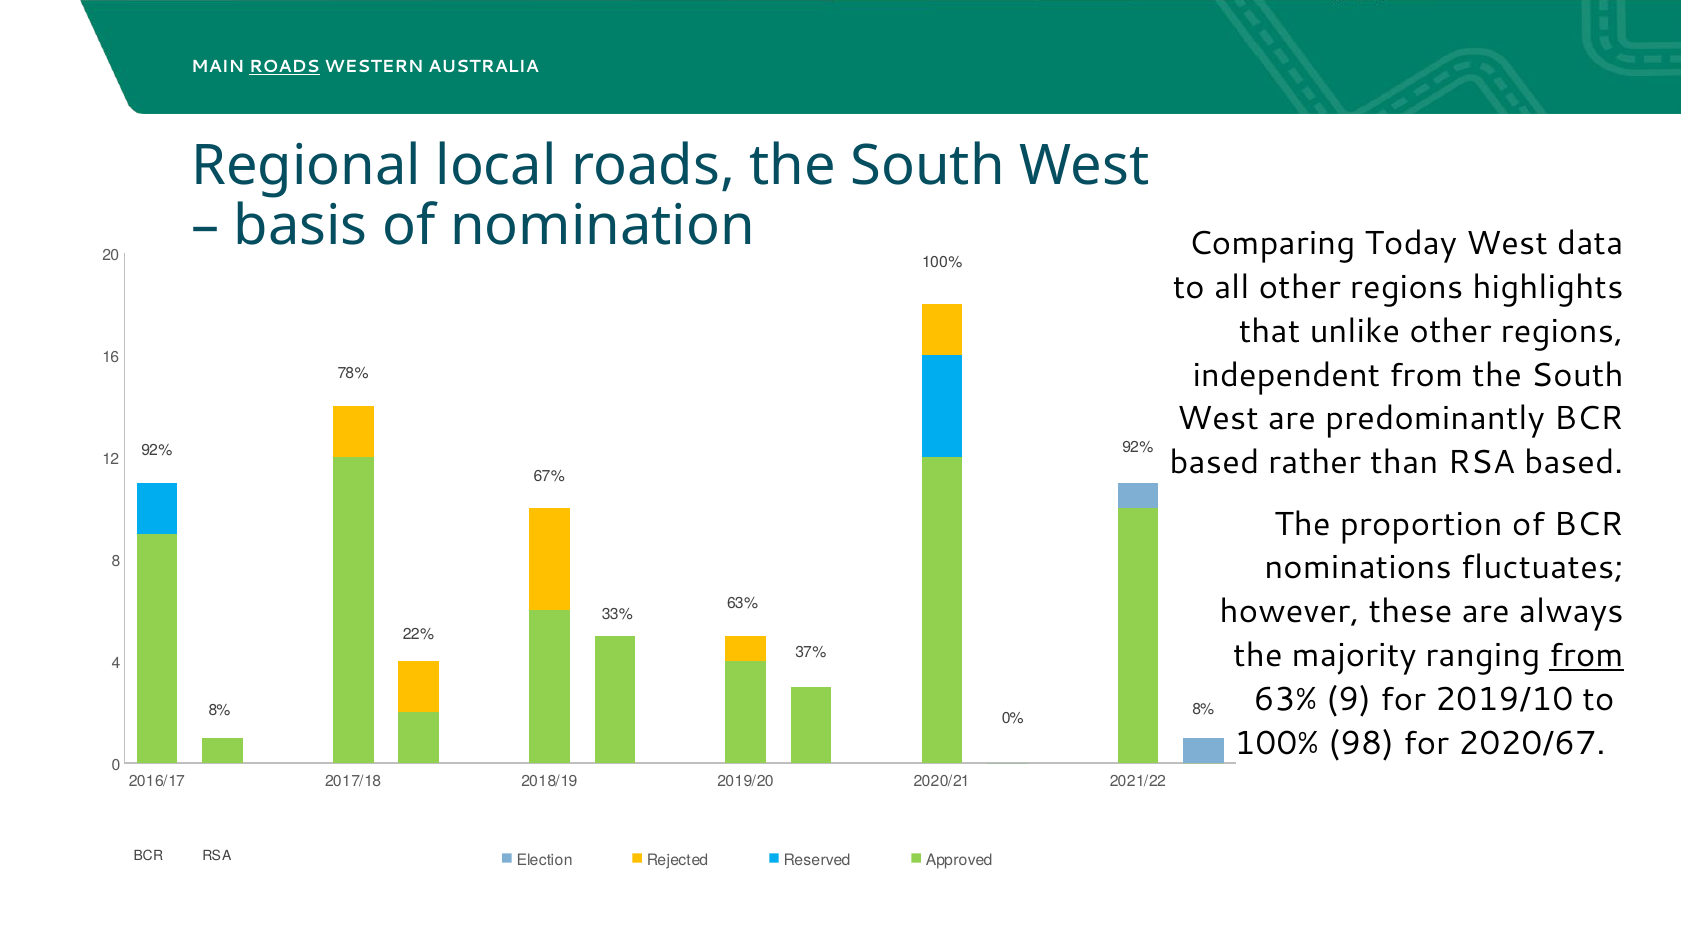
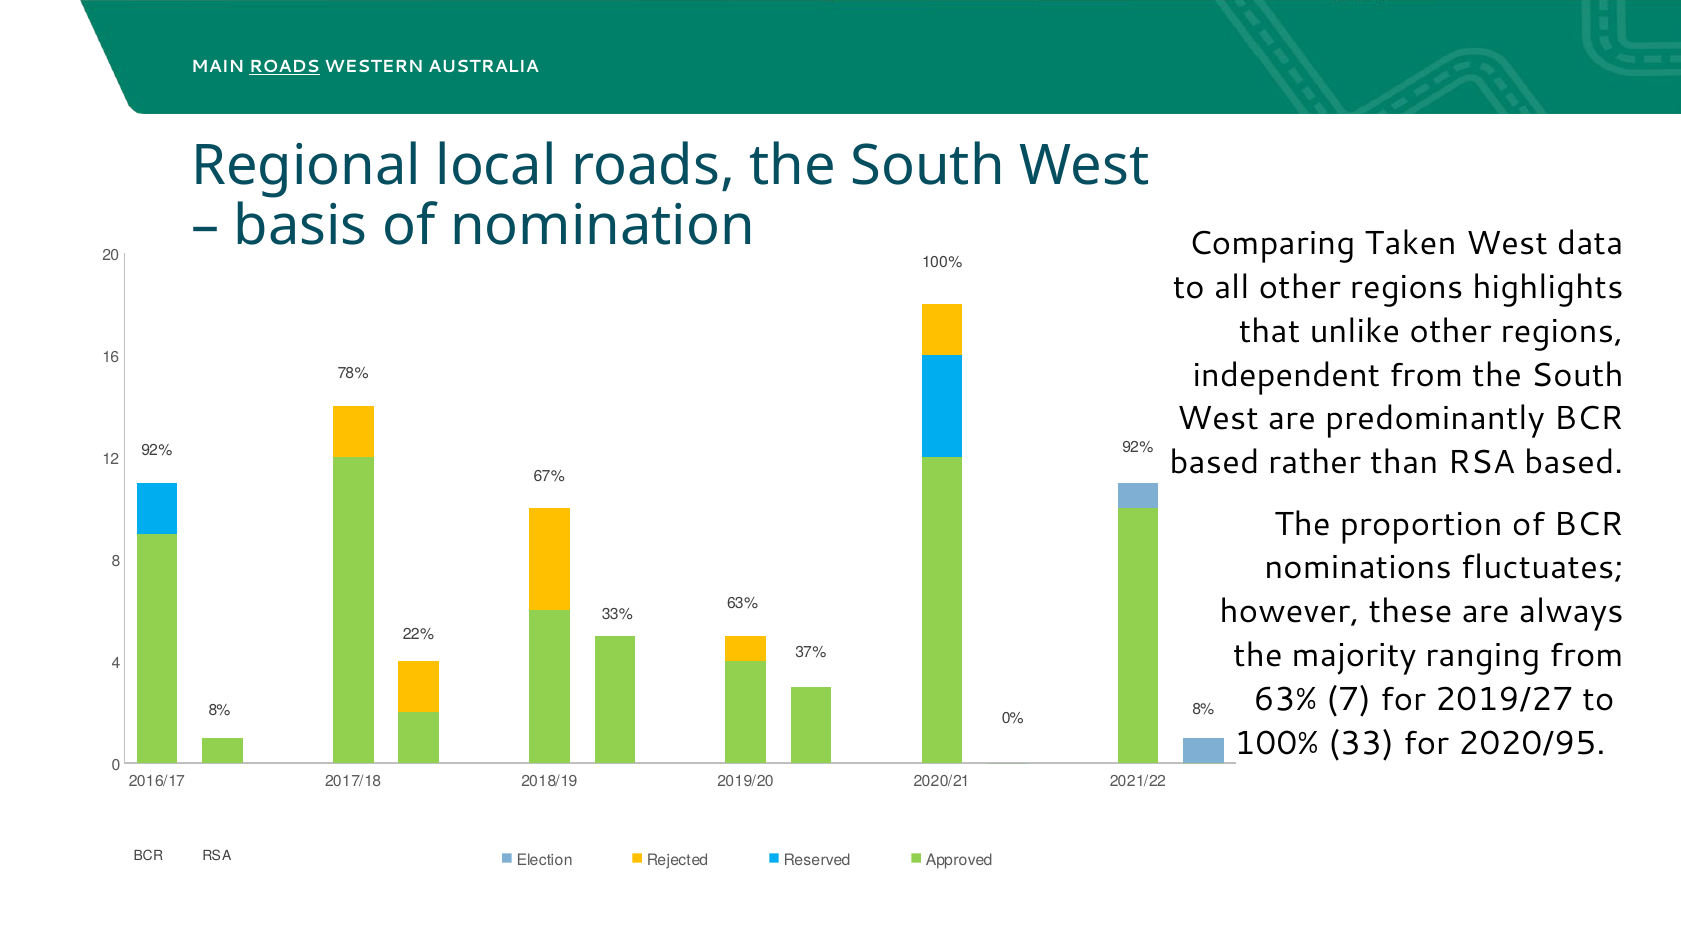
Today: Today -> Taken (1411, 244)
from underline: present -> none (1587, 656)
9: 9 -> 7 (1349, 700)
2019/10: 2019/10 -> 2019/27 (1504, 700)
98: 98 -> 33 (1361, 744)
2020/67: 2020/67 -> 2020/95 (1532, 744)
